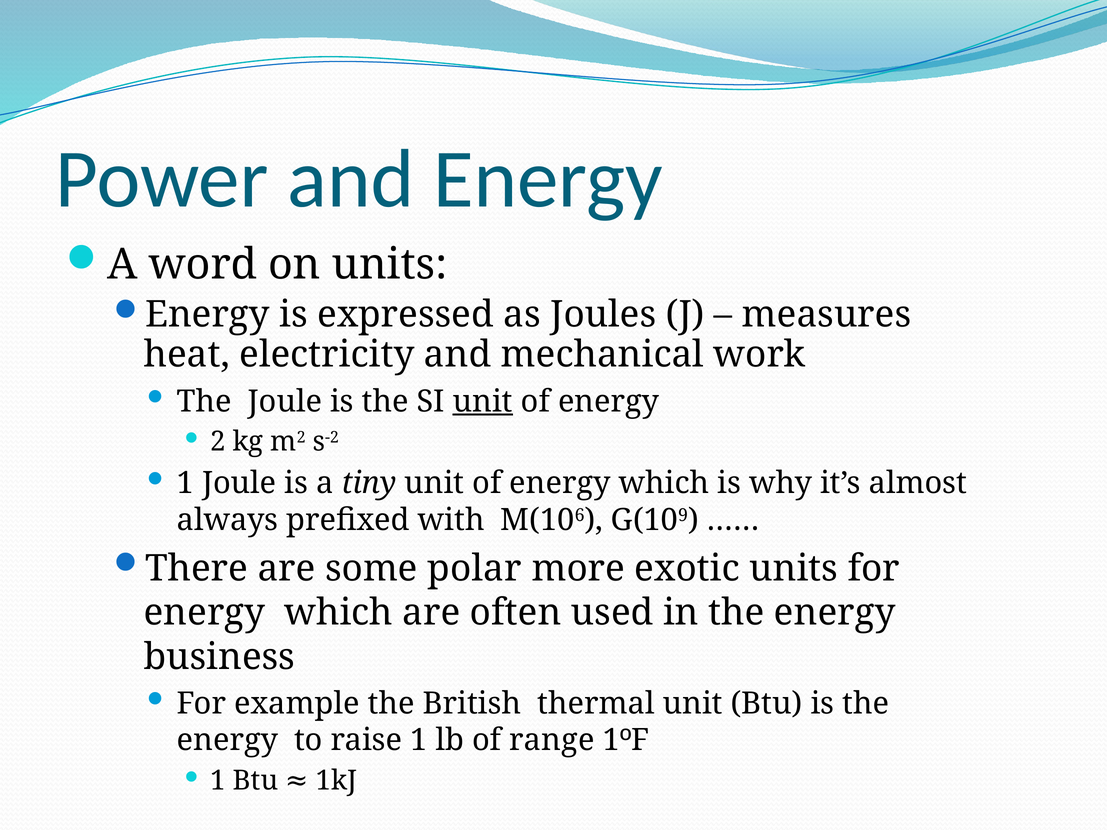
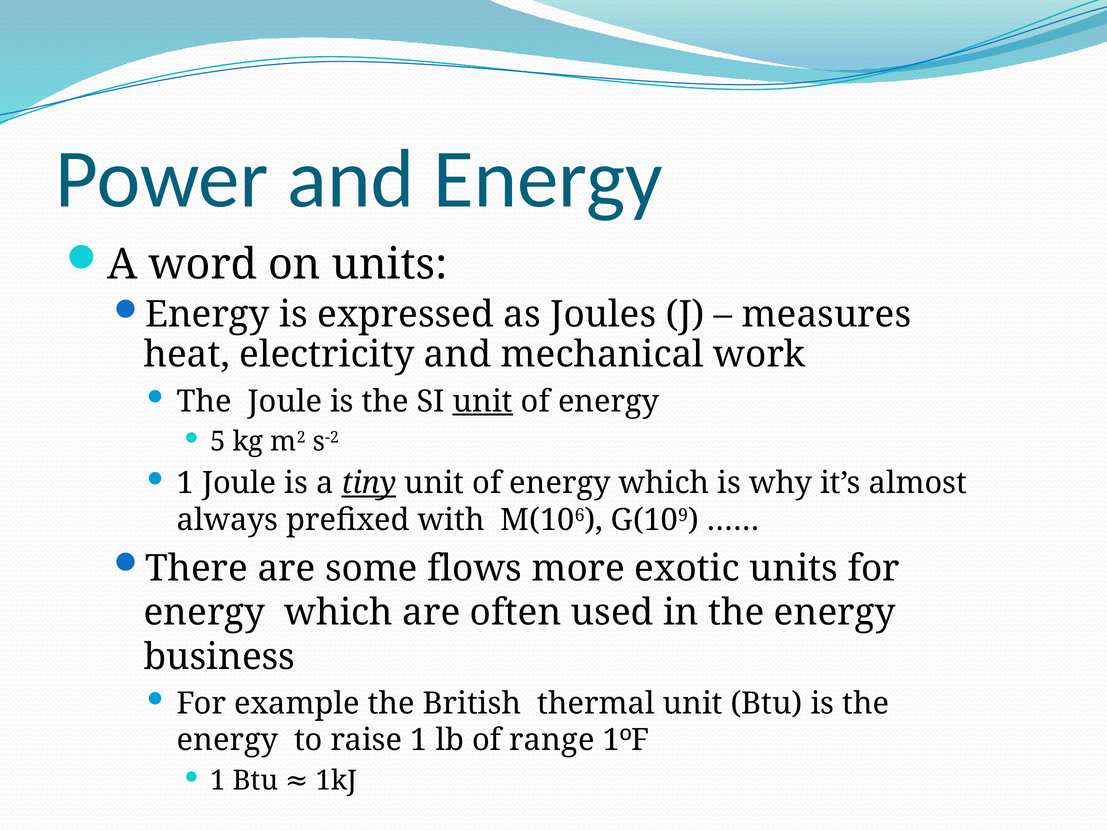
2: 2 -> 5 (218, 442)
tiny underline: none -> present (369, 483)
polar: polar -> flows (475, 569)
